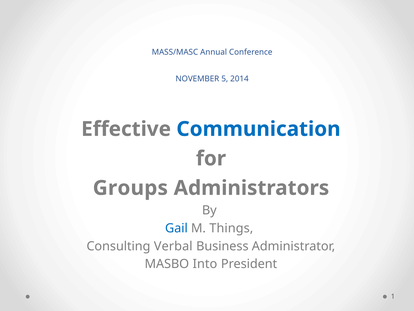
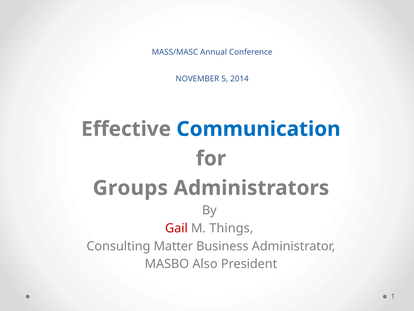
Gail colour: blue -> red (176, 228)
Verbal: Verbal -> Matter (173, 246)
Into: Into -> Also (205, 264)
